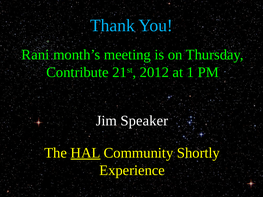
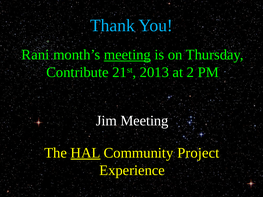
meeting underline: none -> present (127, 55)
2012: 2012 -> 2013 (154, 72)
1: 1 -> 2 (190, 72)
Jim Speaker: Speaker -> Meeting (144, 121)
Shortly: Shortly -> Project (198, 153)
